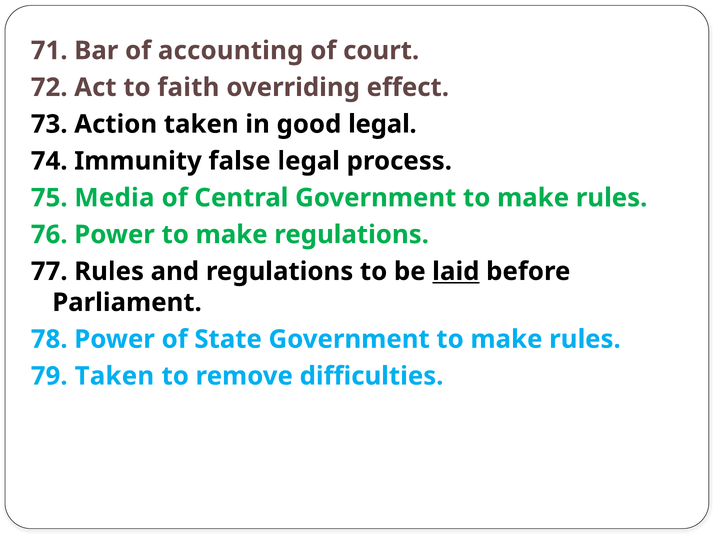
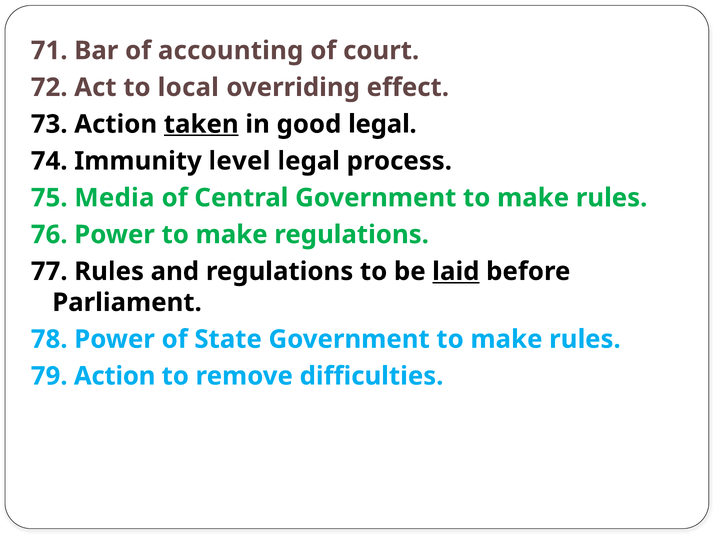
faith: faith -> local (188, 87)
taken underline: none -> present (201, 124)
false: false -> level (239, 161)
79 Taken: Taken -> Action (115, 376)
